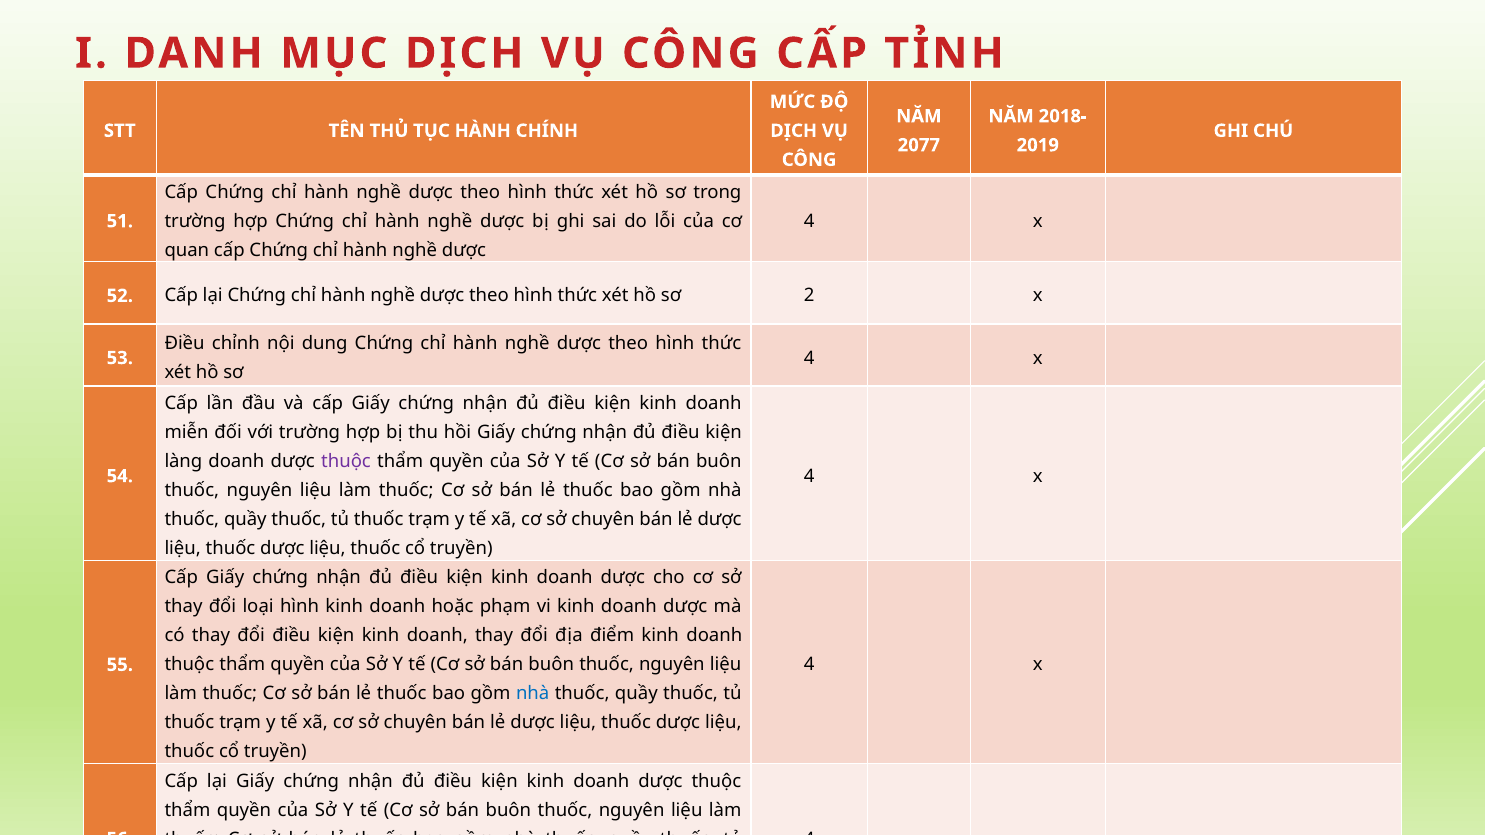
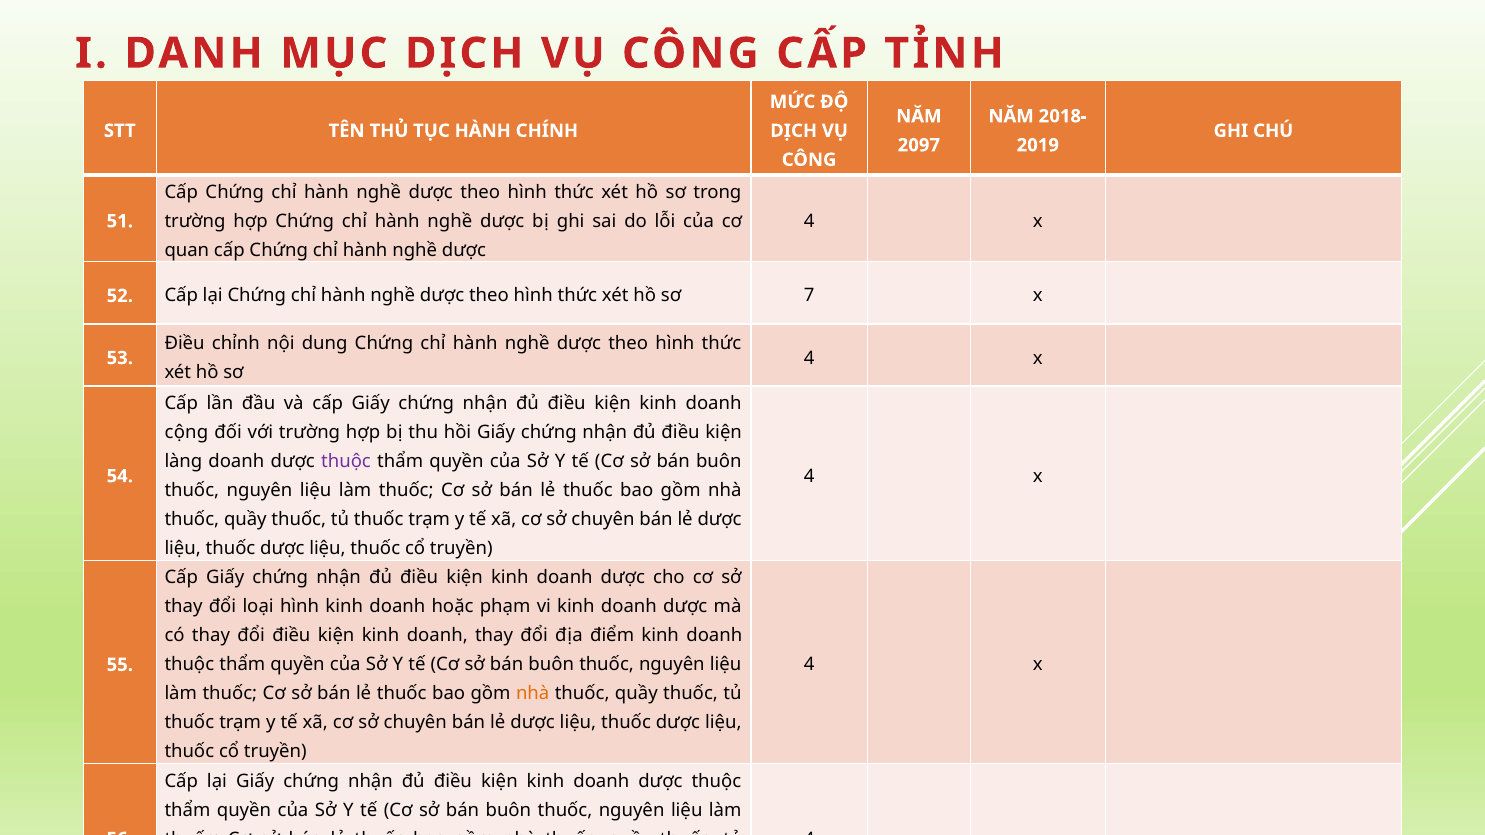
2077: 2077 -> 2097 (919, 145)
2: 2 -> 7 (809, 296)
miễn: miễn -> cộng (186, 433)
nhà colour: blue -> orange (533, 694)
